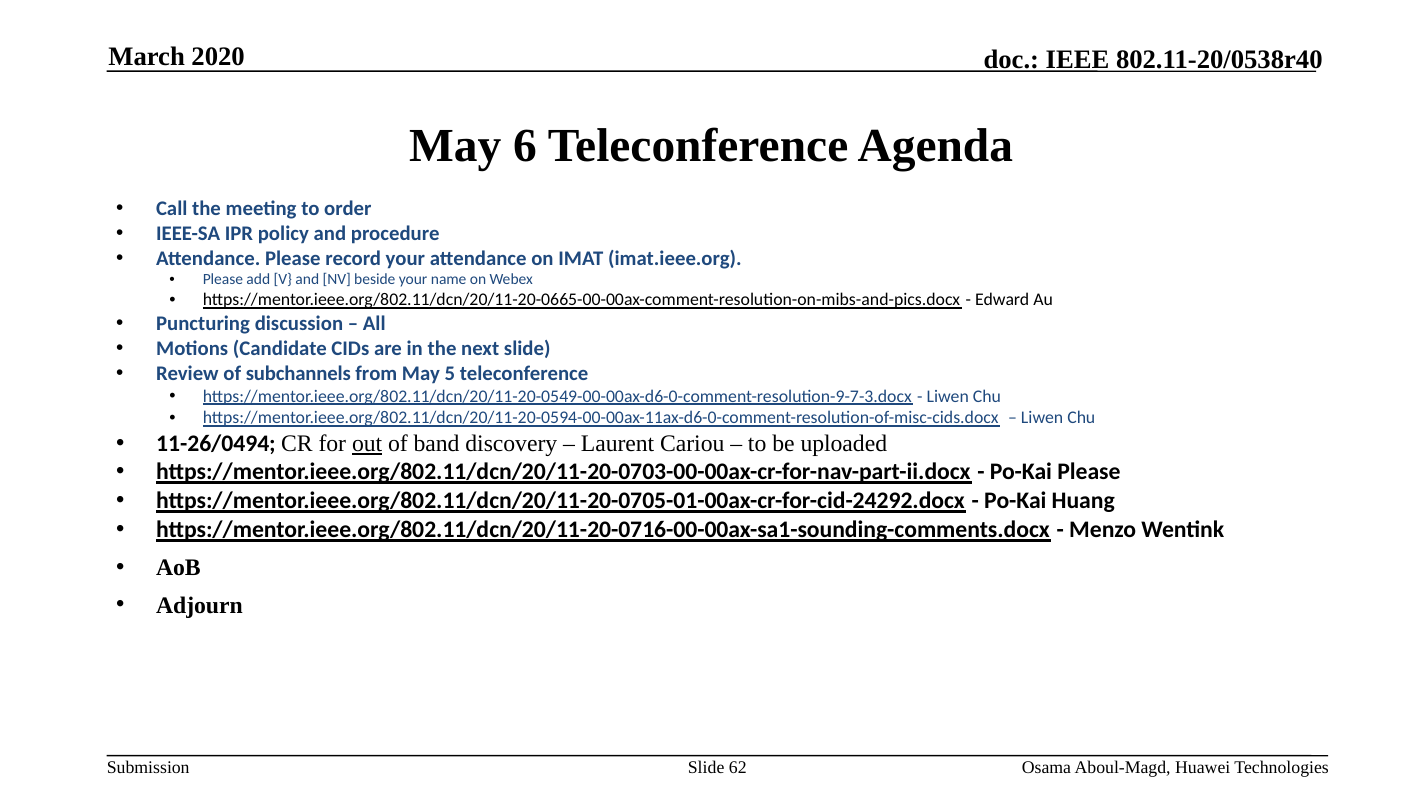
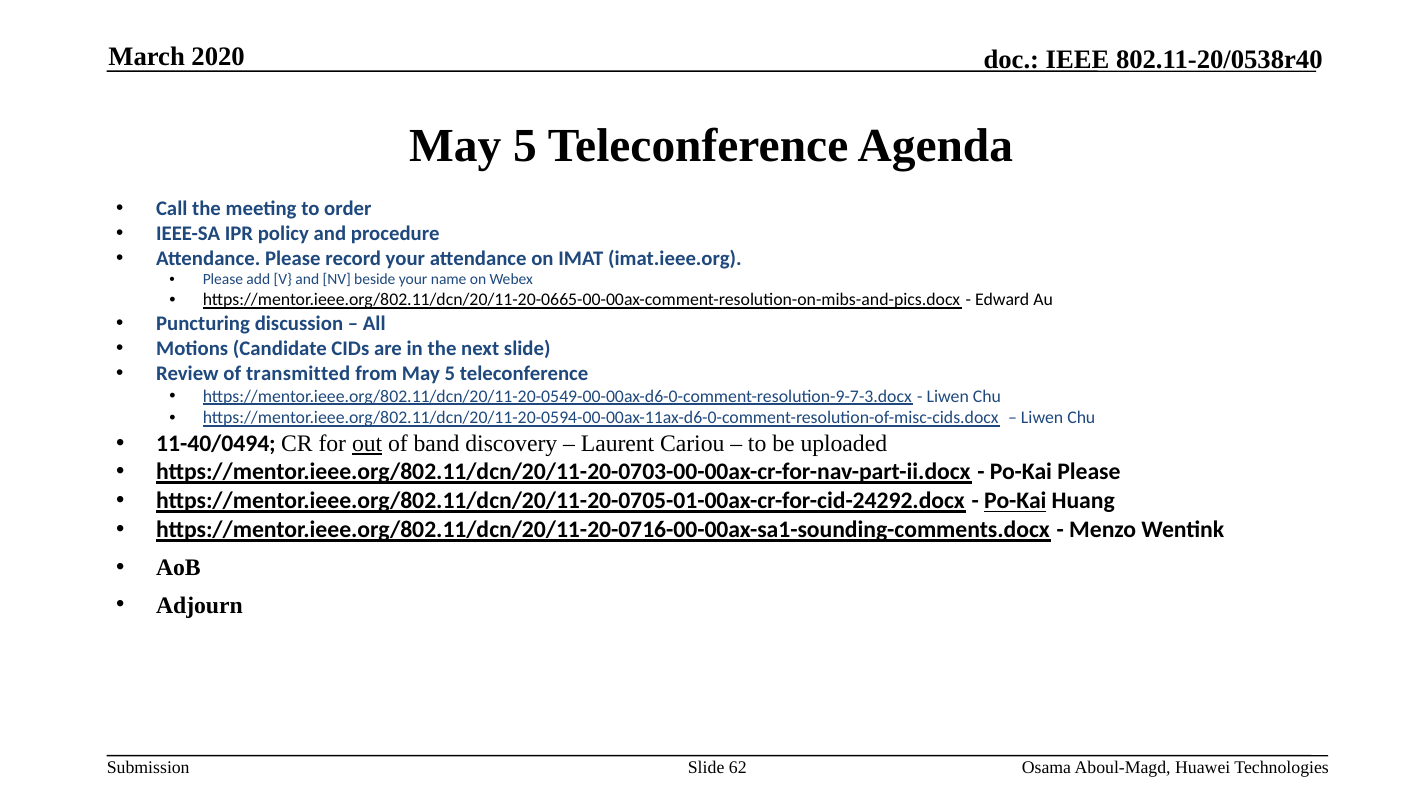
6: 6 -> 5 (525, 145)
subchannels: subchannels -> transmitted (298, 374)
11-26/0494: 11-26/0494 -> 11-40/0494 (216, 444)
Po-Kai underline: none -> present (1015, 501)
